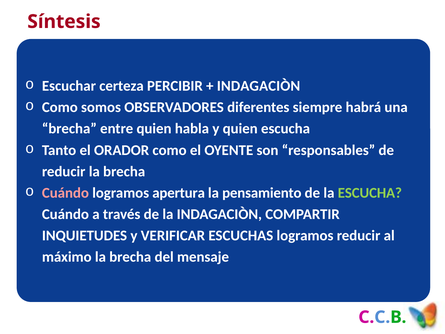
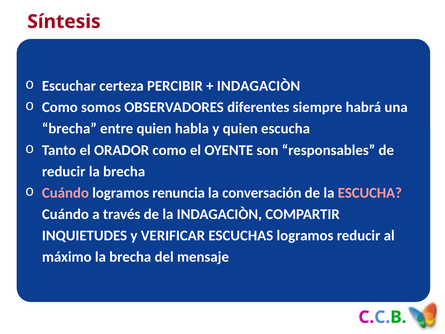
apertura: apertura -> renuncia (179, 193)
pensamiento: pensamiento -> conversación (262, 193)
ESCUCHA colour: light green -> pink (370, 193)
